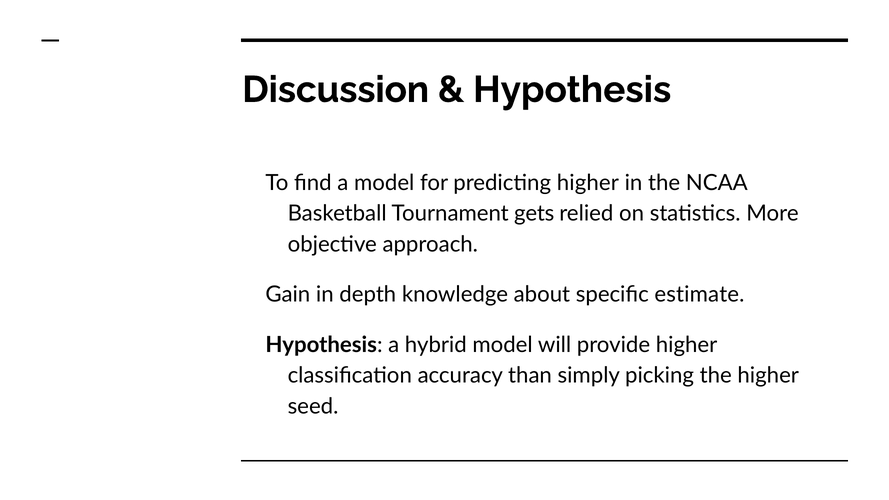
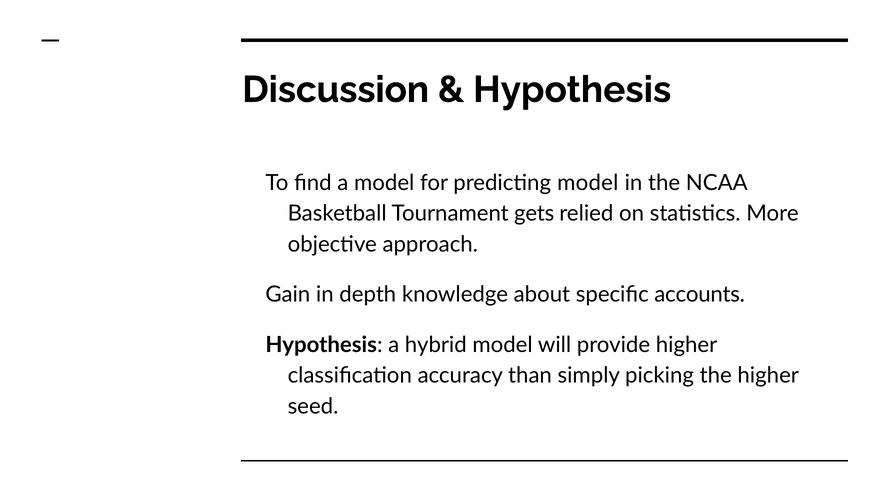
predicting higher: higher -> model (588, 183)
estimate: estimate -> accounts (700, 295)
